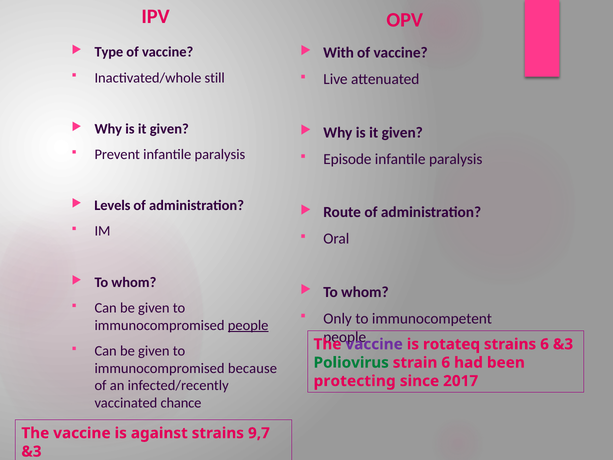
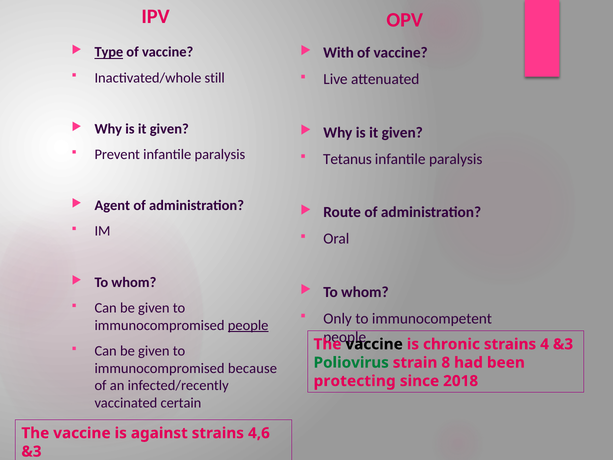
Type underline: none -> present (109, 52)
Episode: Episode -> Tetanus (347, 159)
Levels: Levels -> Agent (112, 206)
vaccine colour: purple -> black (374, 344)
rotateq: rotateq -> chronic (451, 344)
strains 6: 6 -> 4 (545, 344)
strain 6: 6 -> 8 (446, 362)
2017: 2017 -> 2018 (461, 381)
chance: chance -> certain (181, 403)
9,7: 9,7 -> 4,6 (259, 433)
